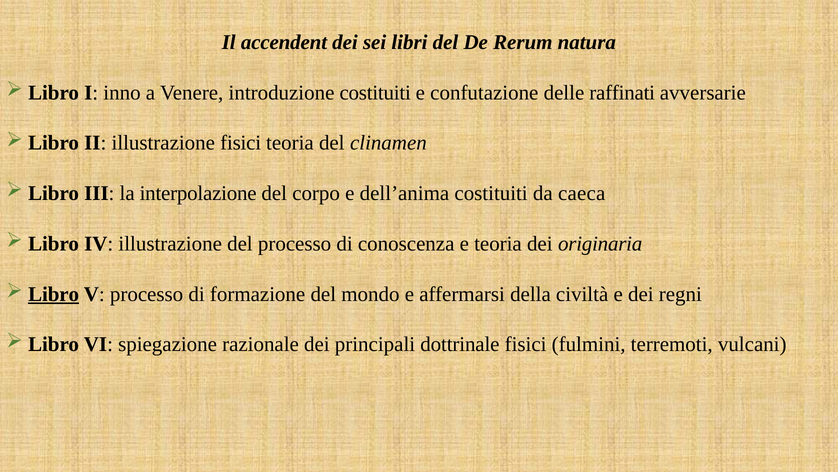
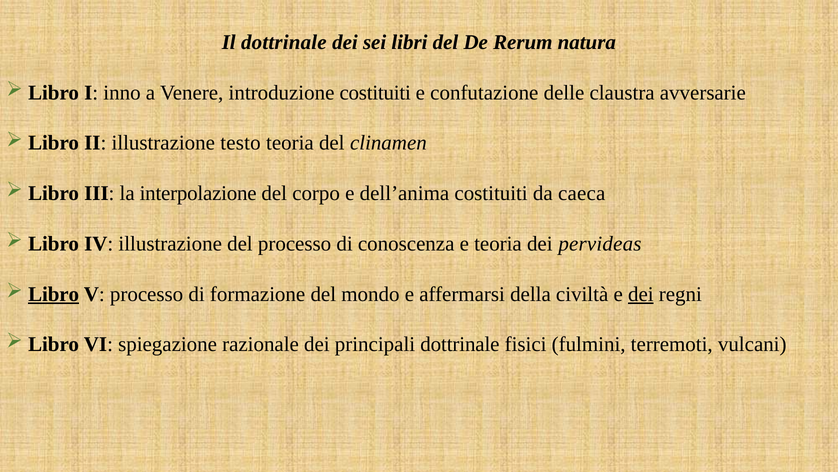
Il accendent: accendent -> dottrinale (284, 42)
raffinati: raffinati -> claustra (622, 93)
illustrazione fisici: fisici -> testo (240, 143)
originaria: originaria -> pervideas (600, 243)
dei underline: none -> present (641, 294)
